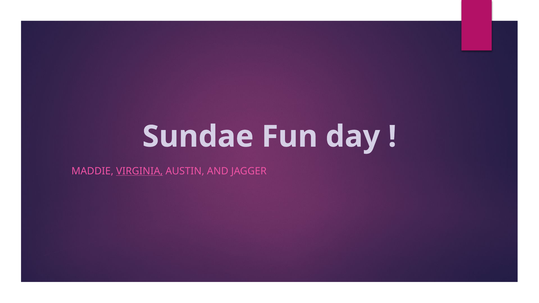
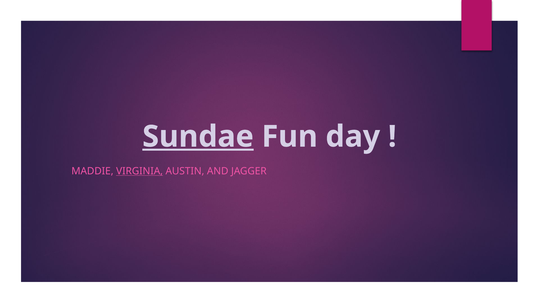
Sundae underline: none -> present (198, 137)
